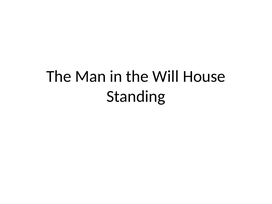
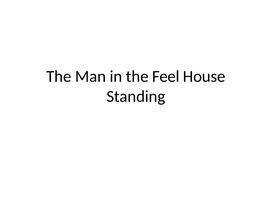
Will: Will -> Feel (166, 76)
